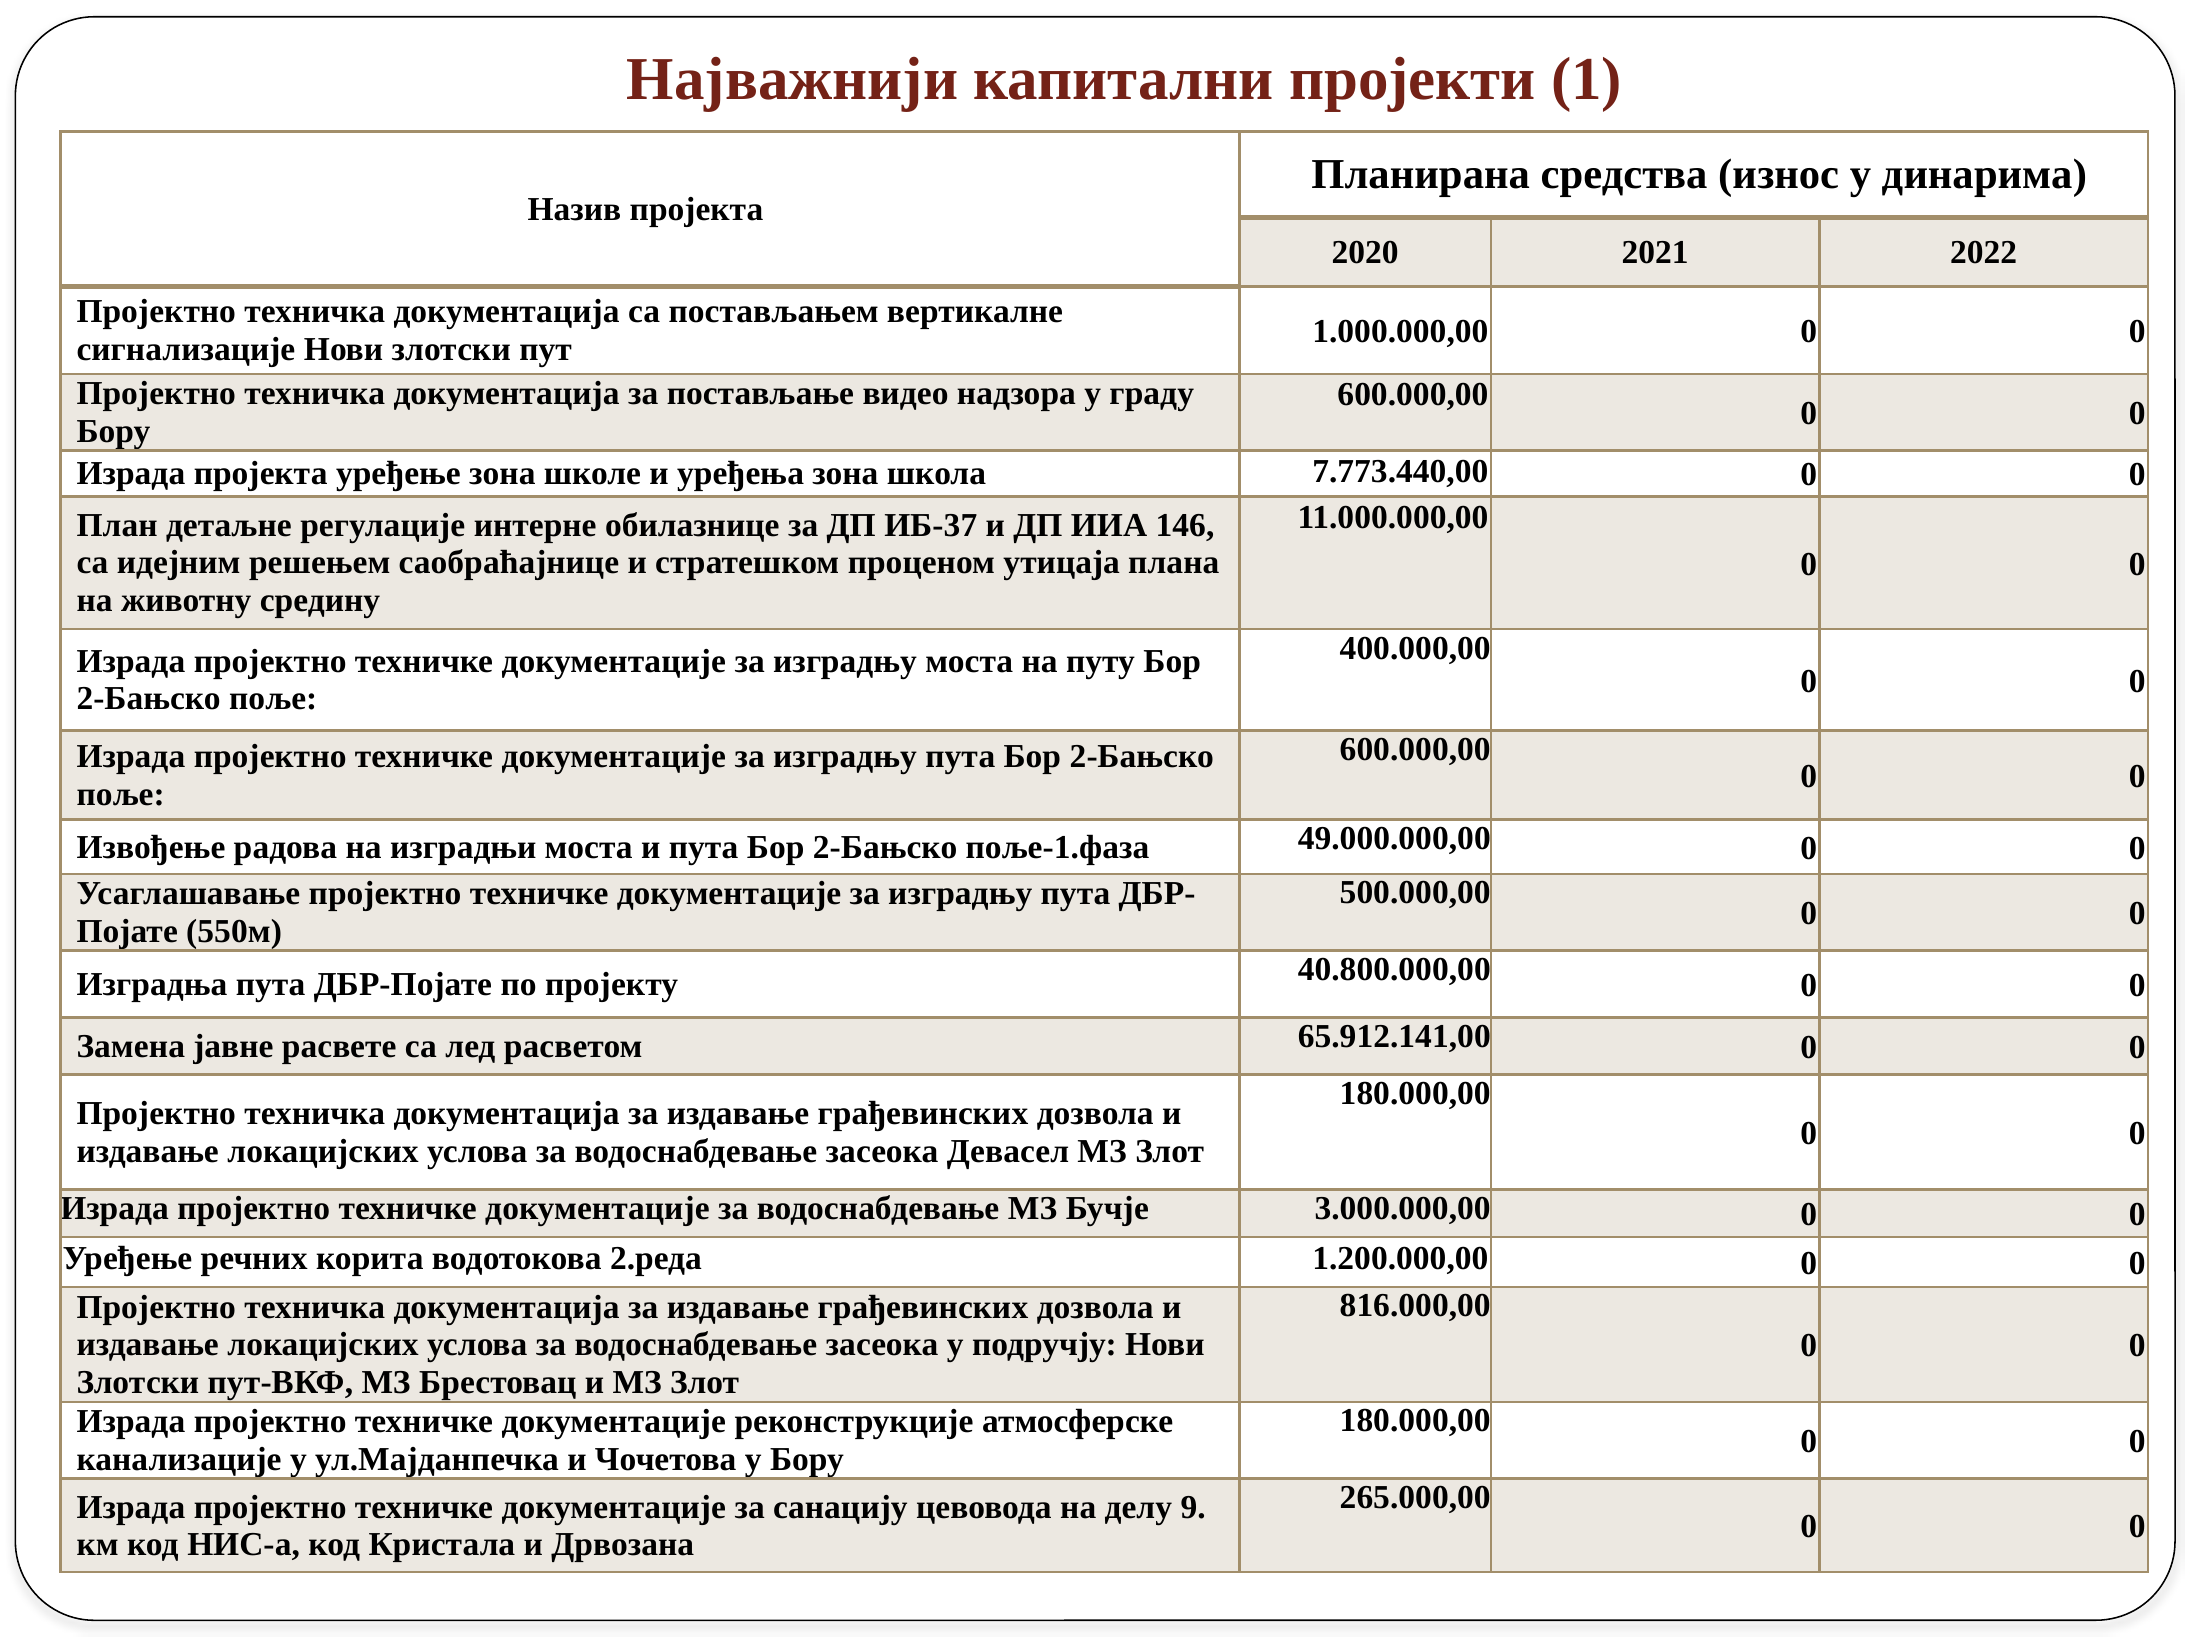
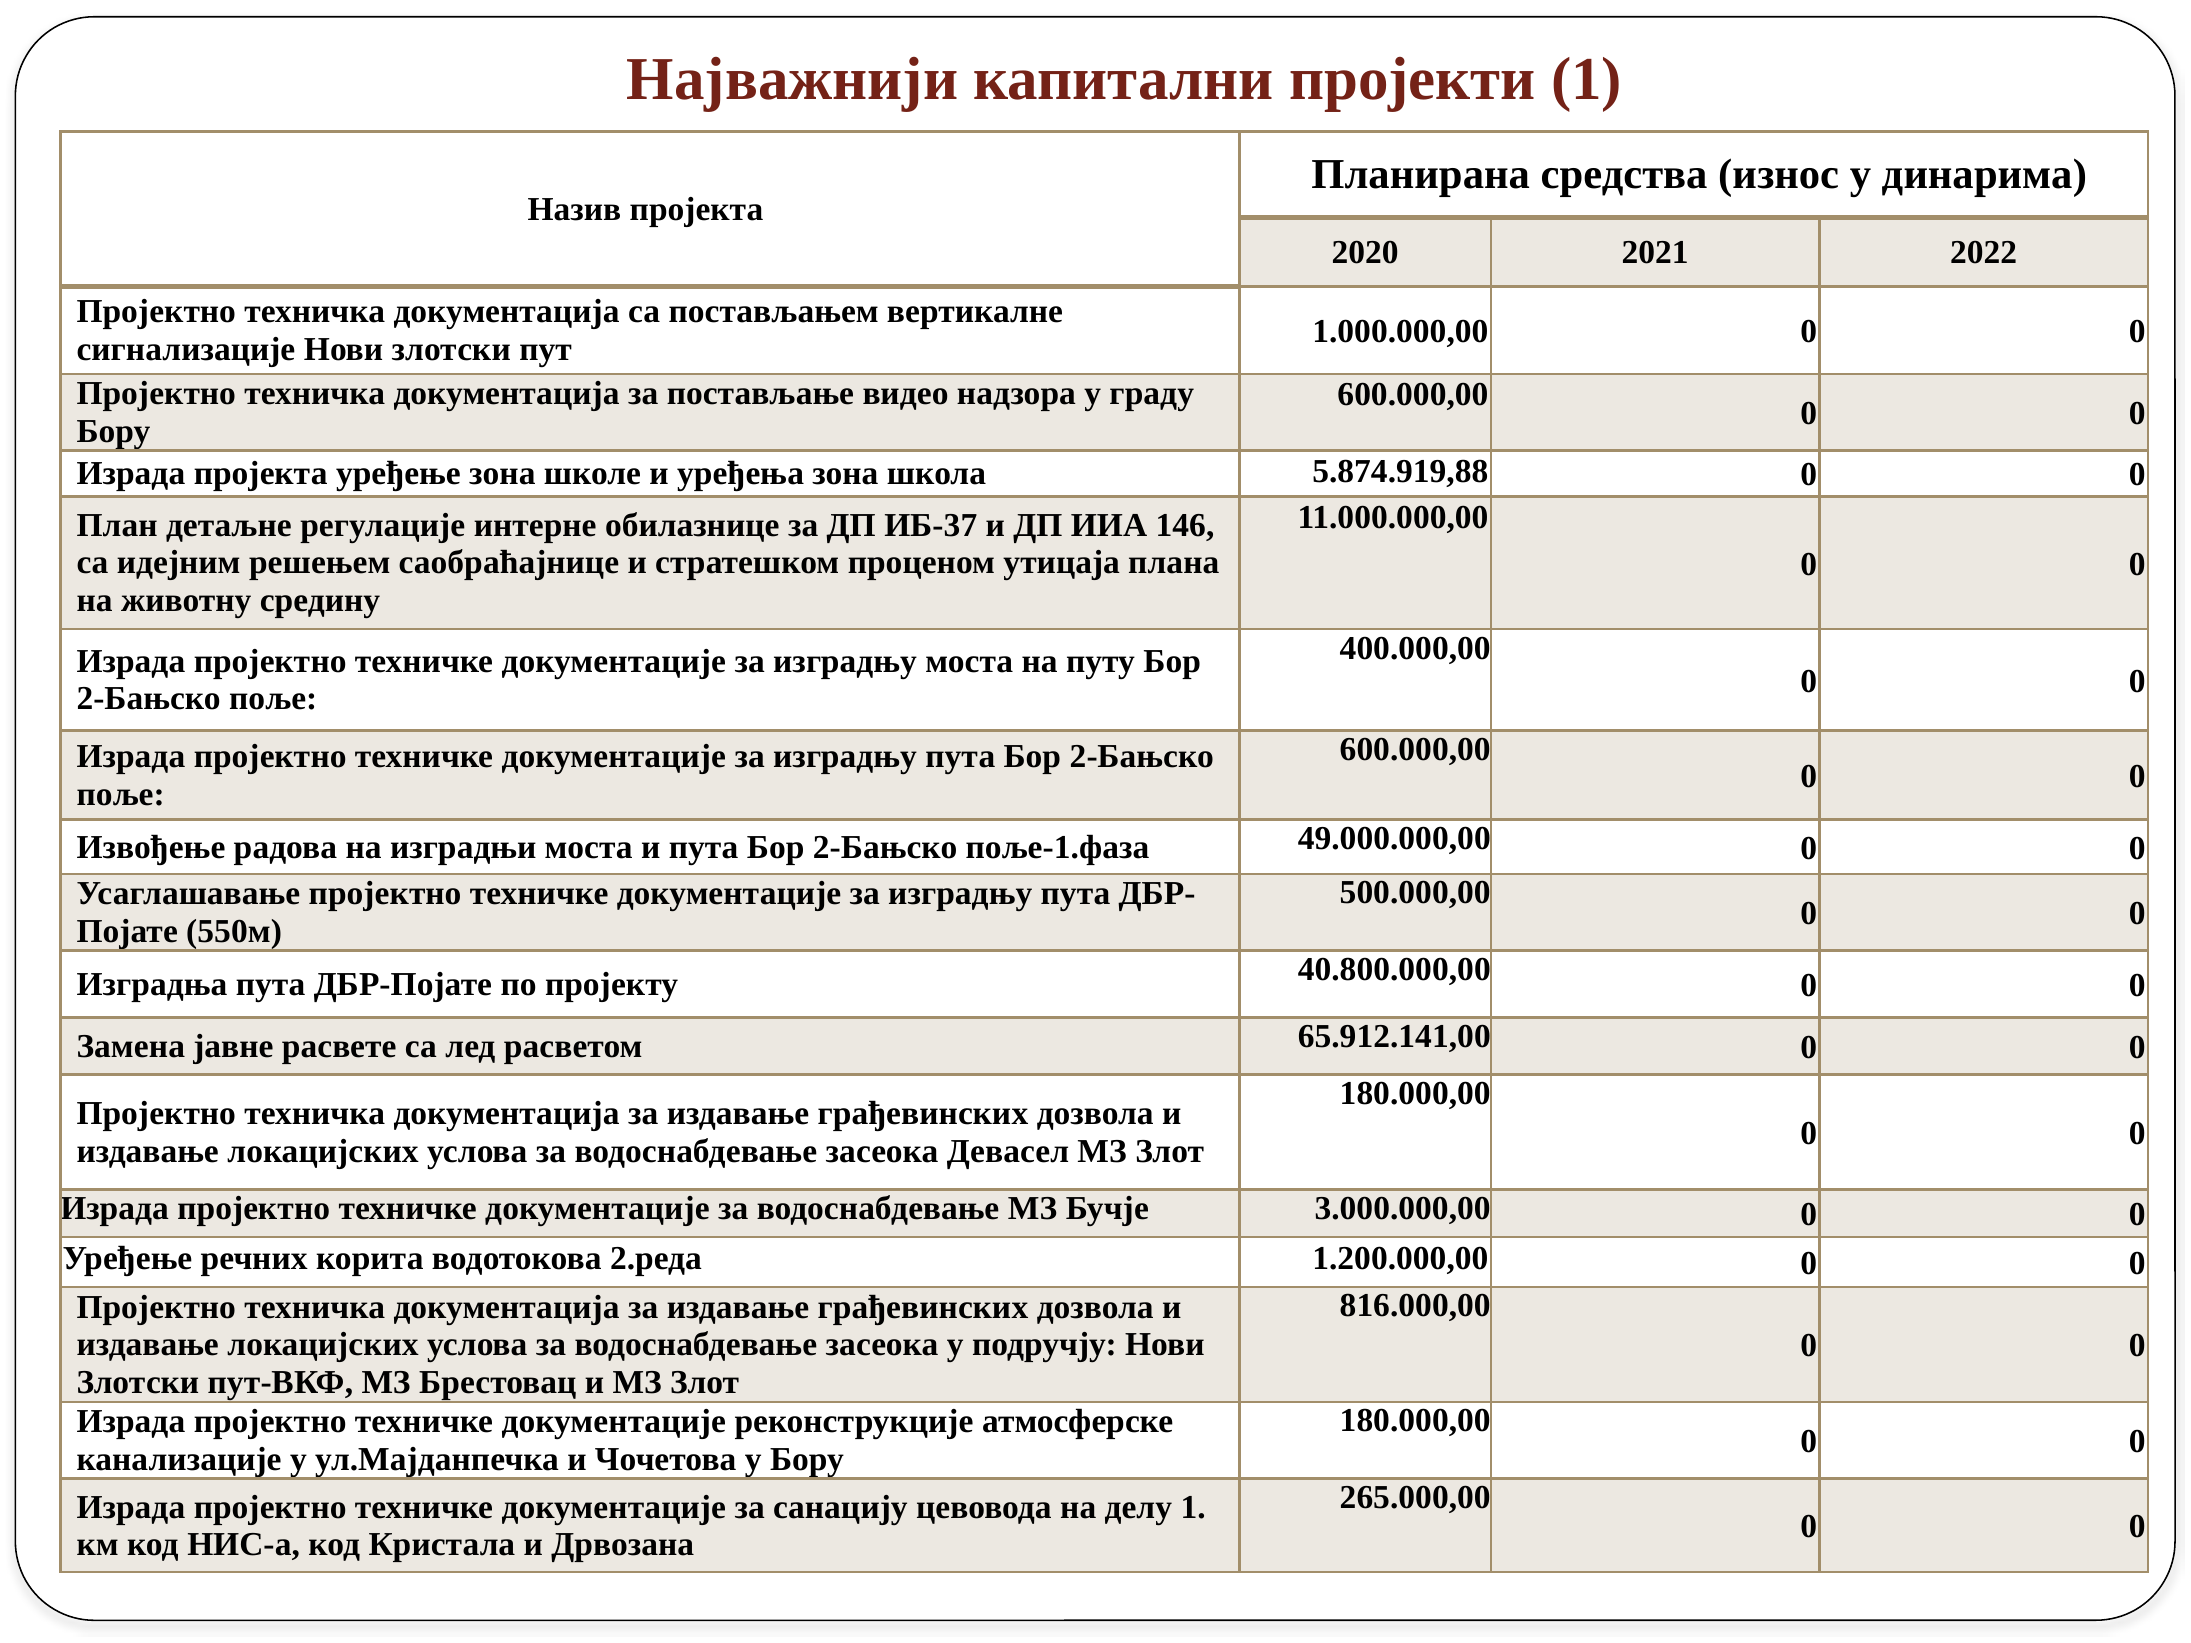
7.773.440,00: 7.773.440,00 -> 5.874.919,88 (1400, 472)
делу 9: 9 -> 1 (1193, 1507)
